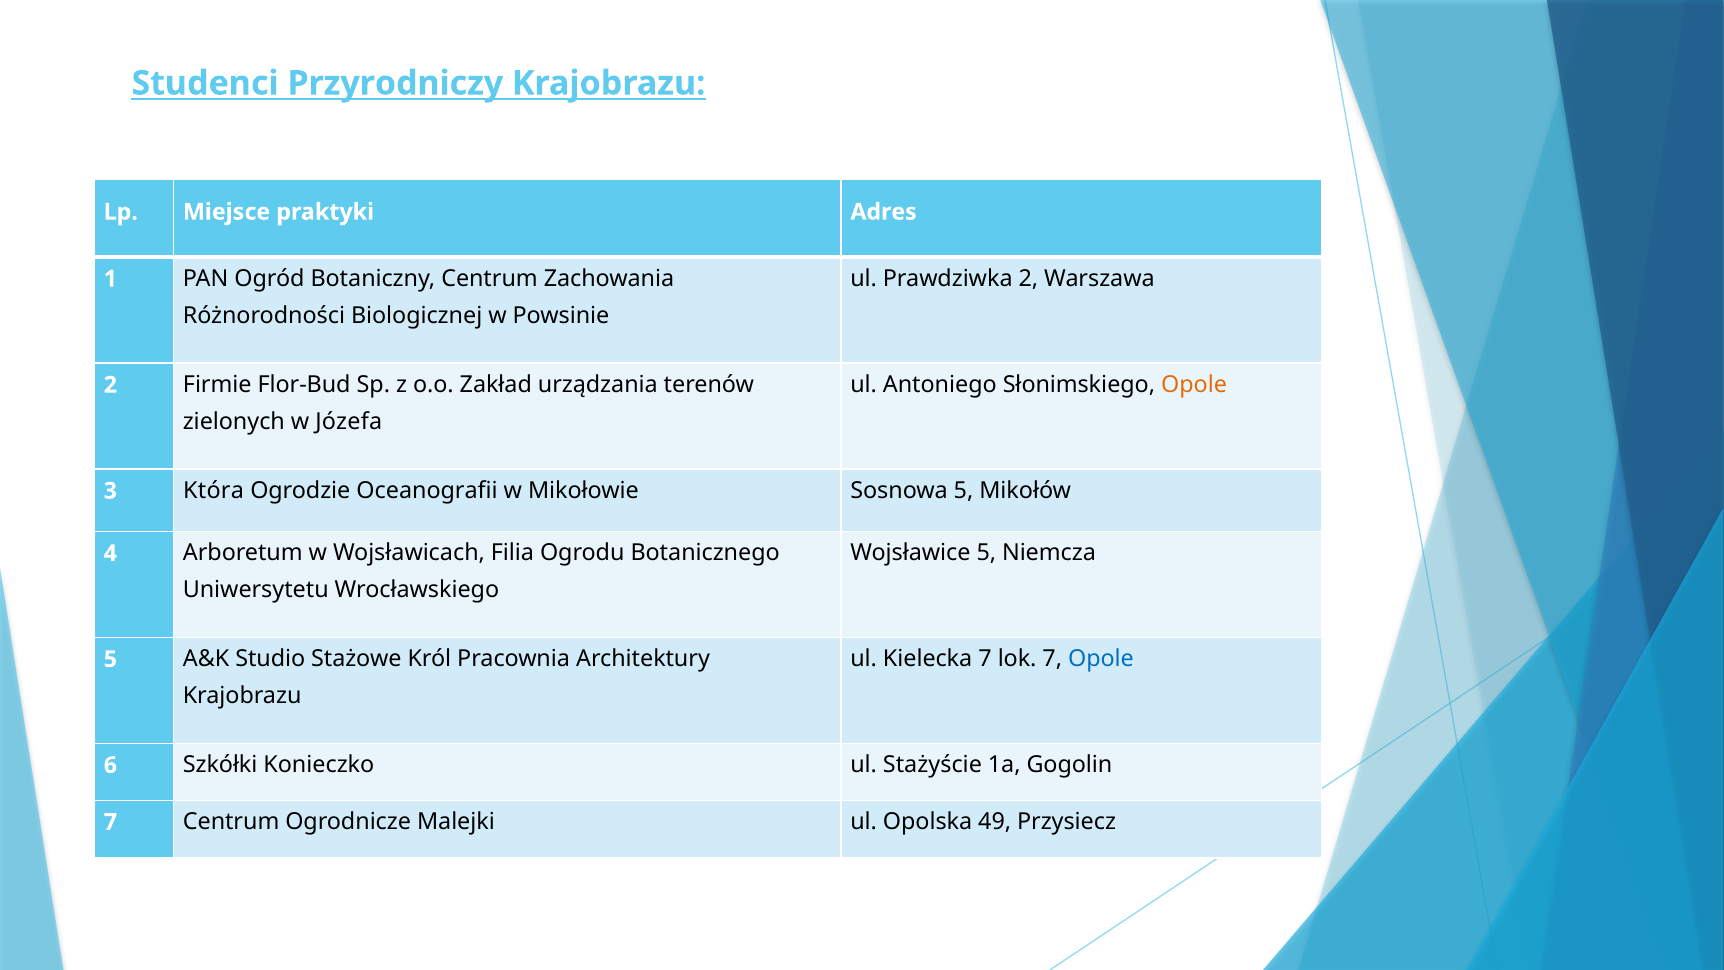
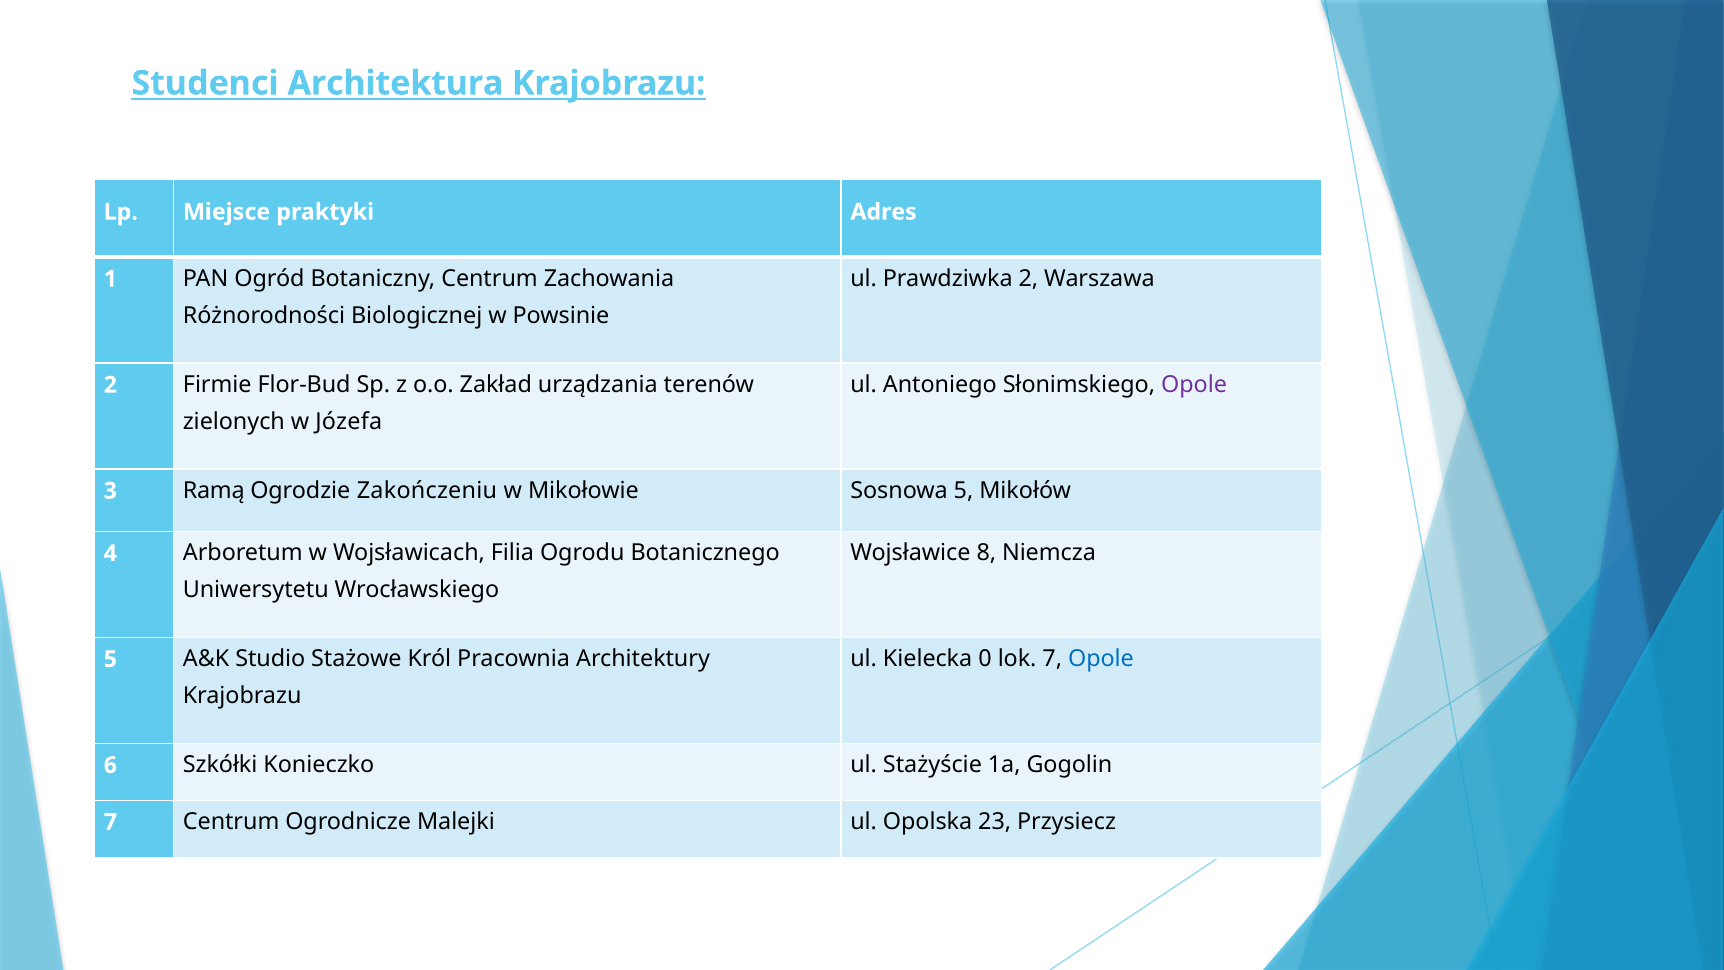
Przyrodniczy: Przyrodniczy -> Architektura (395, 83)
Opole colour: orange -> purple (1194, 385)
Która: Która -> Ramą (214, 491)
Oceanografii: Oceanografii -> Zakończeniu (427, 491)
Wojsławice 5: 5 -> 8 (986, 553)
Kielecka 7: 7 -> 0 (985, 659)
49: 49 -> 23 (995, 822)
